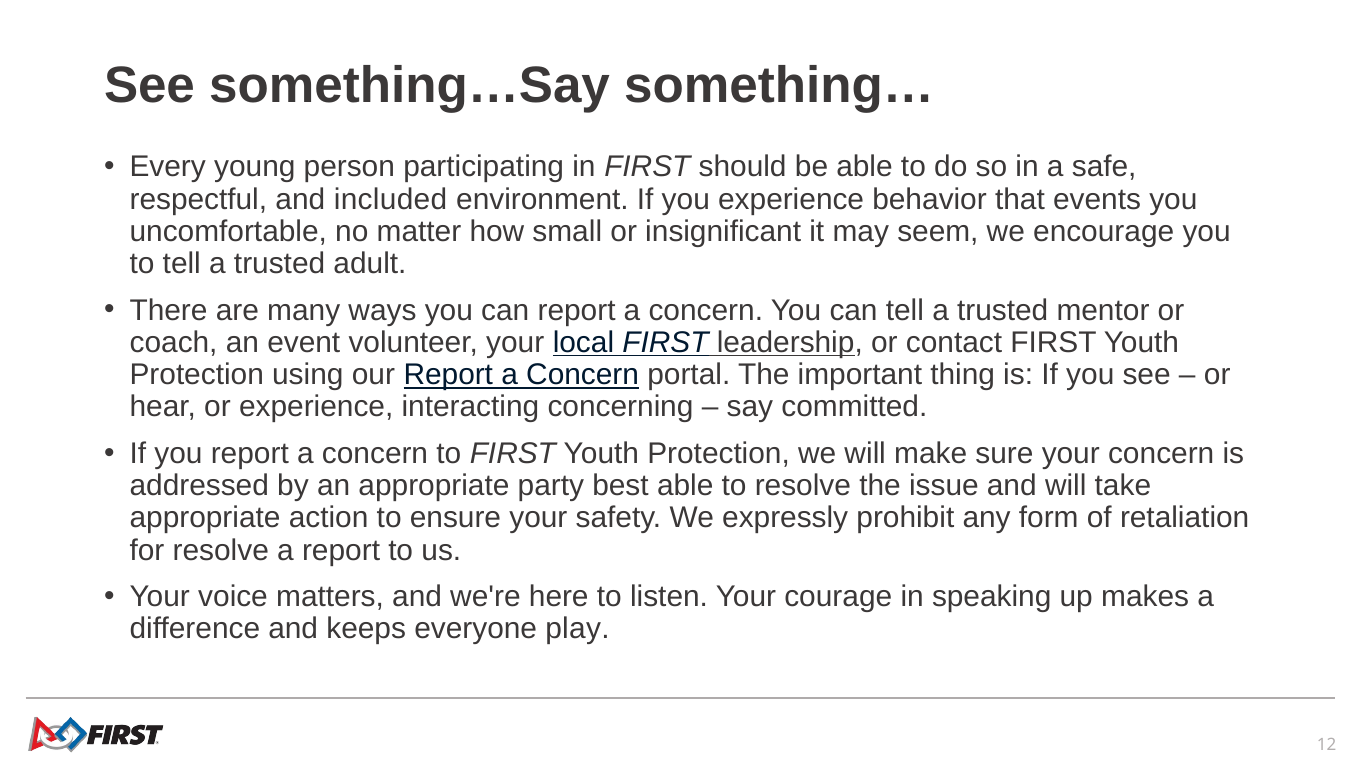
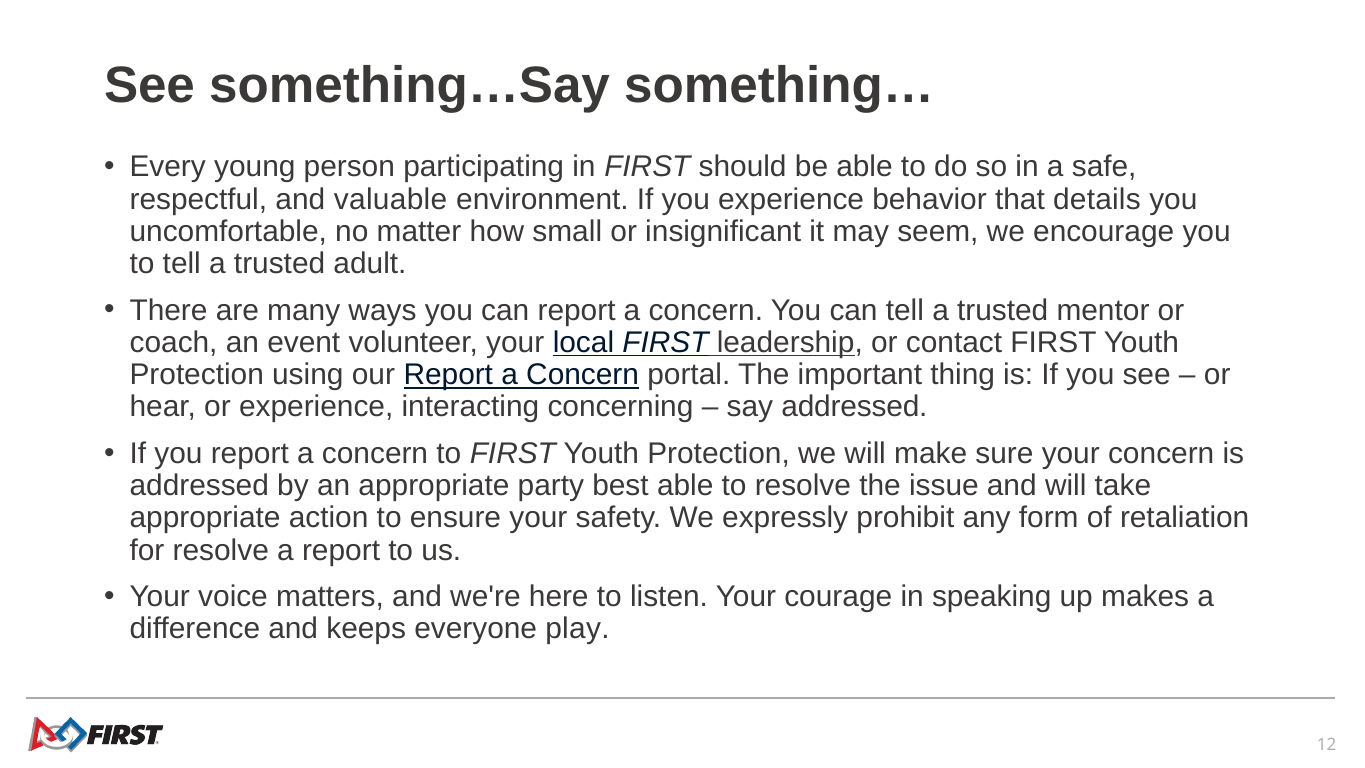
included: included -> valuable (391, 199)
events: events -> details (1097, 199)
say committed: committed -> addressed (854, 407)
